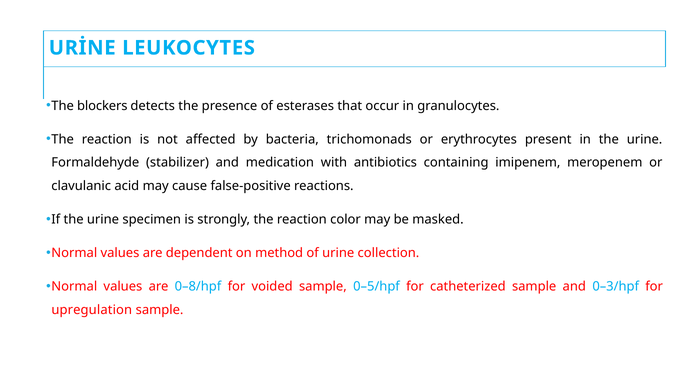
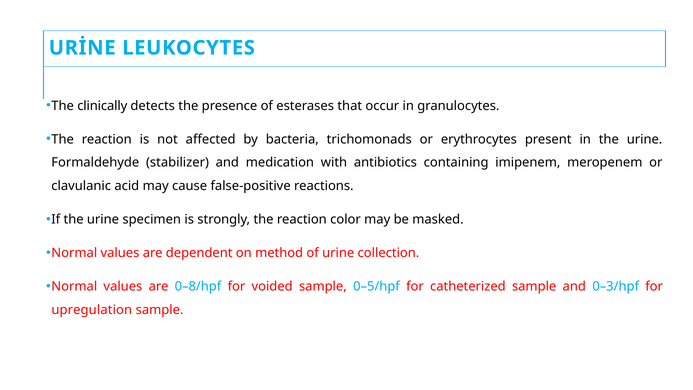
blockers: blockers -> clinically (102, 106)
